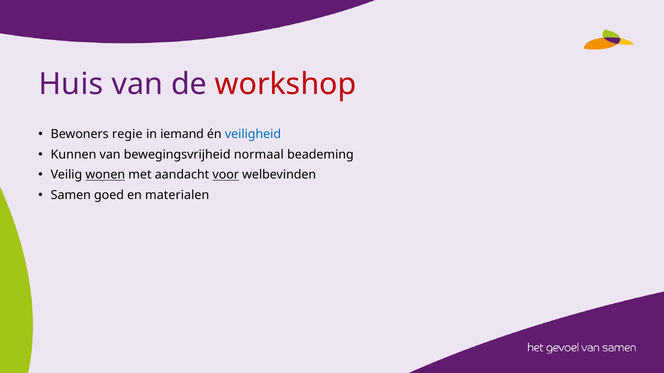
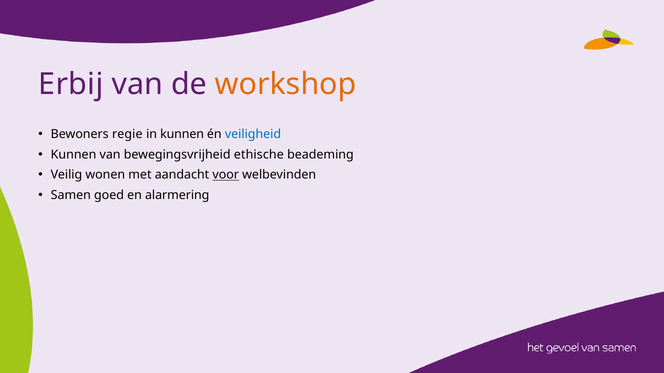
Huis: Huis -> Erbij (71, 84)
workshop colour: red -> orange (286, 84)
in iemand: iemand -> kunnen (182, 134)
normaal: normaal -> ethische (259, 155)
wonen underline: present -> none (105, 175)
materialen: materialen -> alarmering (177, 195)
